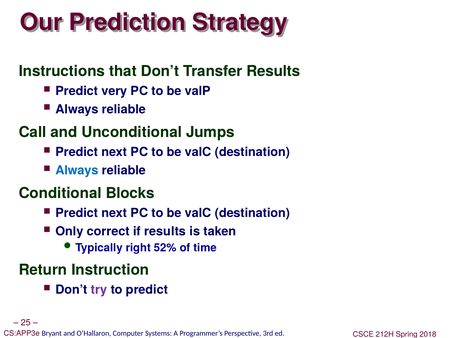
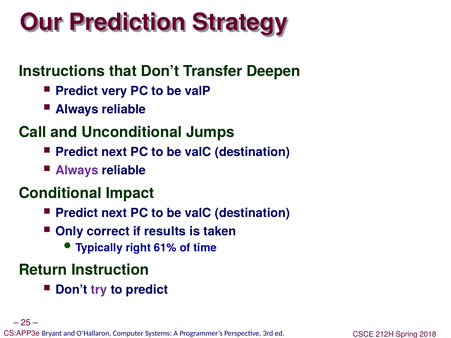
Transfer Results: Results -> Deepen (273, 71)
Always colour: blue -> purple (77, 170)
Blocks: Blocks -> Impact (130, 193)
52%: 52% -> 61% (165, 248)
